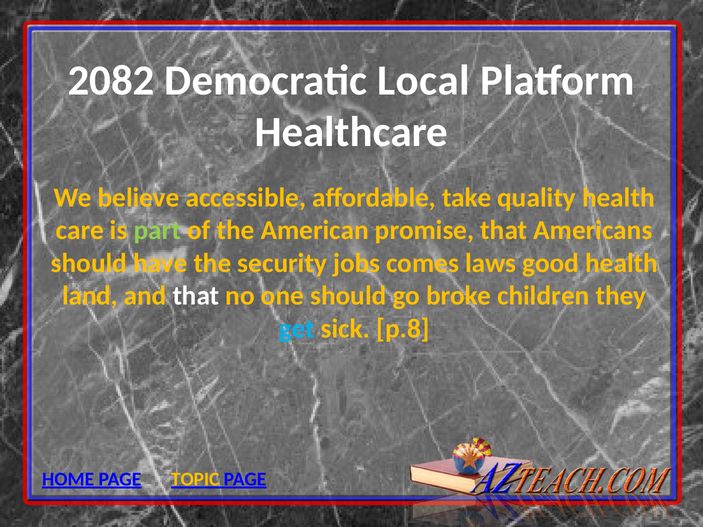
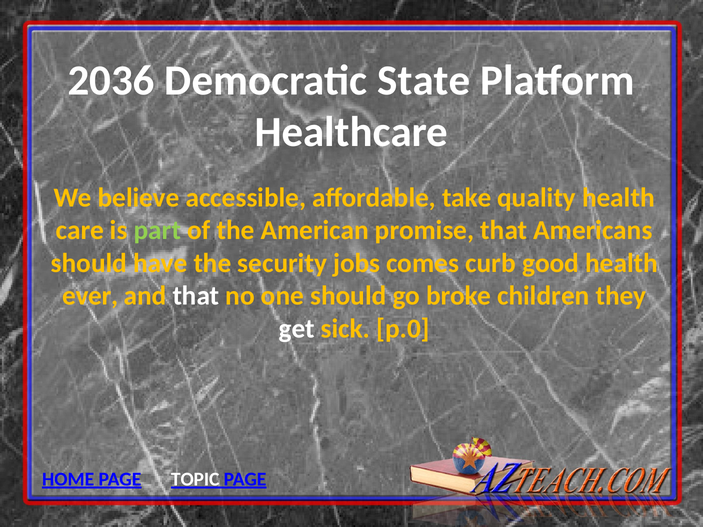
2082: 2082 -> 2036 (111, 81)
Local: Local -> State (424, 81)
laws: laws -> curb (490, 263)
land: land -> ever (90, 296)
get colour: light blue -> white (297, 329)
p.8: p.8 -> p.0 (403, 329)
TOPIC colour: yellow -> white (195, 479)
